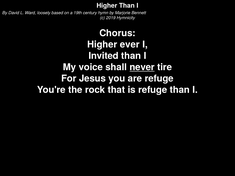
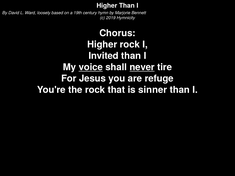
Higher ever: ever -> rock (130, 45)
voice underline: none -> present (91, 67)
is refuge: refuge -> sinner (153, 90)
